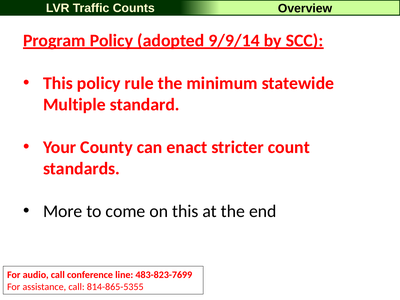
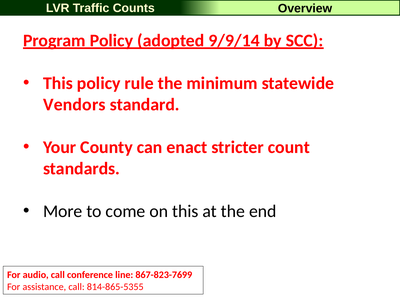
Multiple: Multiple -> Vendors (74, 105)
483-823-7699: 483-823-7699 -> 867-823-7699 (164, 275)
